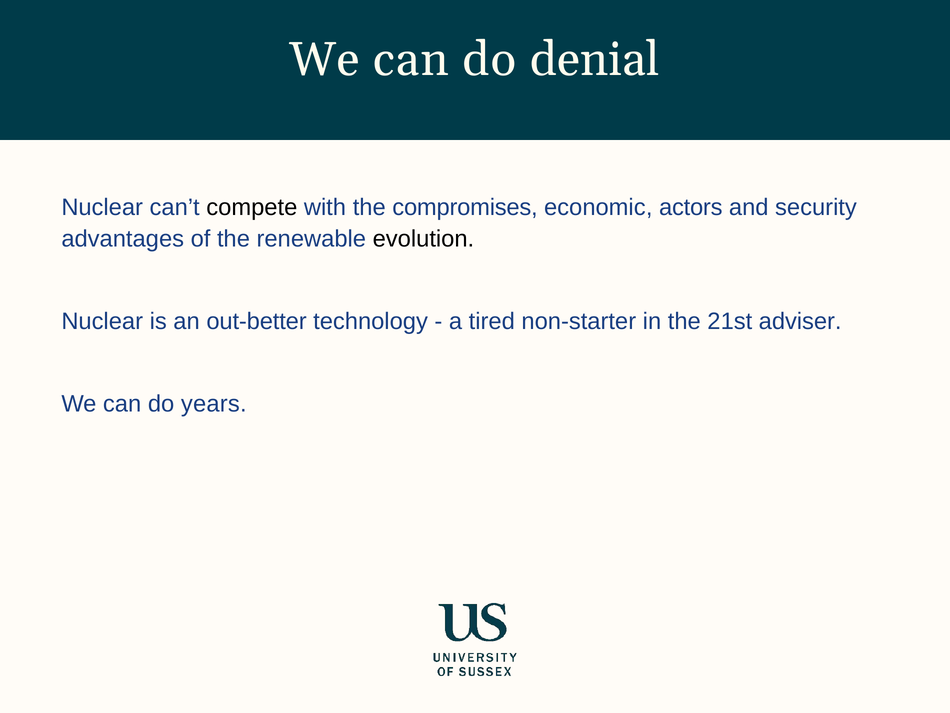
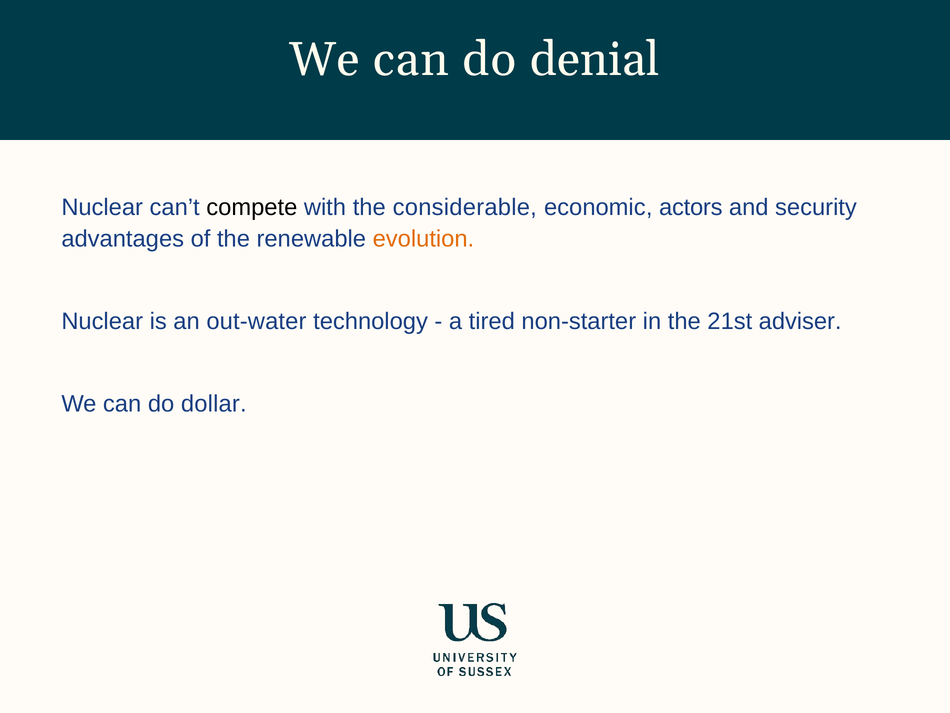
compromises: compromises -> considerable (465, 207)
evolution colour: black -> orange (423, 239)
out-better: out-better -> out-water (256, 321)
years: years -> dollar (214, 404)
